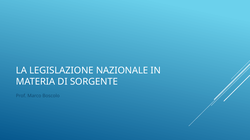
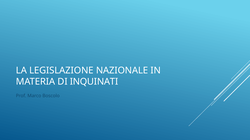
SORGENTE: SORGENTE -> INQUINATI (94, 82)
